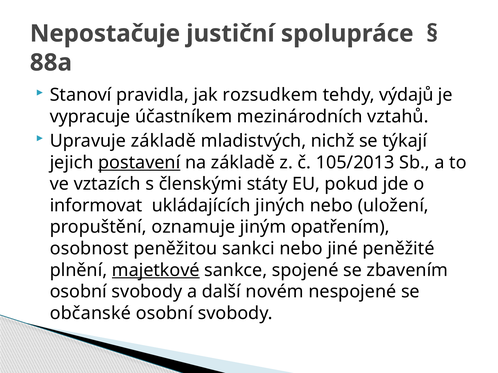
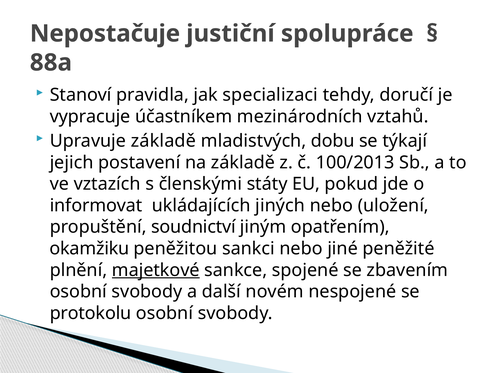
rozsudkem: rozsudkem -> specializaci (270, 95)
výdajů: výdajů -> doručí (406, 95)
nichž: nichž -> dobu (333, 141)
postavení underline: present -> none (139, 163)
105/2013: 105/2013 -> 100/2013 (355, 163)
oznamuje: oznamuje -> soudnictví (193, 227)
osobnost: osobnost -> okamžiku (89, 249)
občanské: občanské -> protokolu (91, 314)
